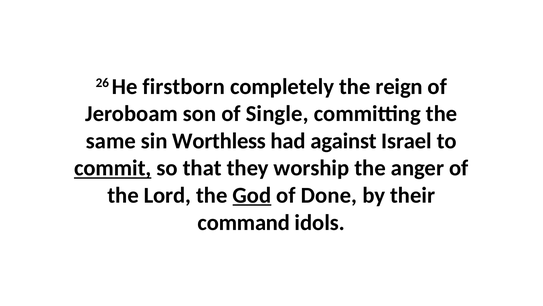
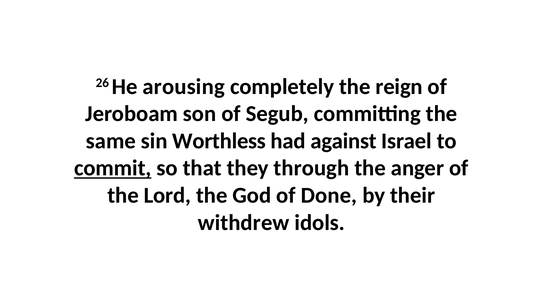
firstborn: firstborn -> arousing (184, 86)
Single: Single -> Segub (277, 114)
worship: worship -> through (311, 168)
God underline: present -> none (252, 195)
command: command -> withdrew (244, 222)
